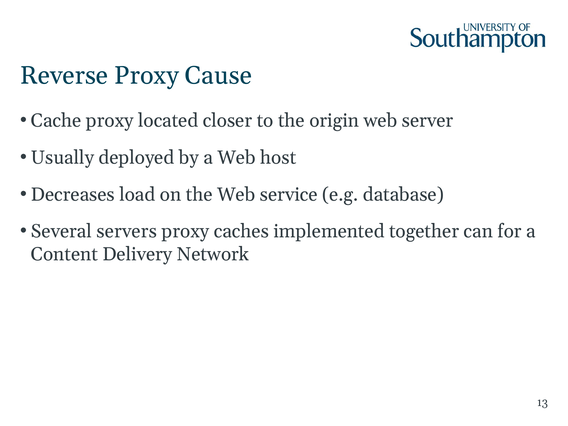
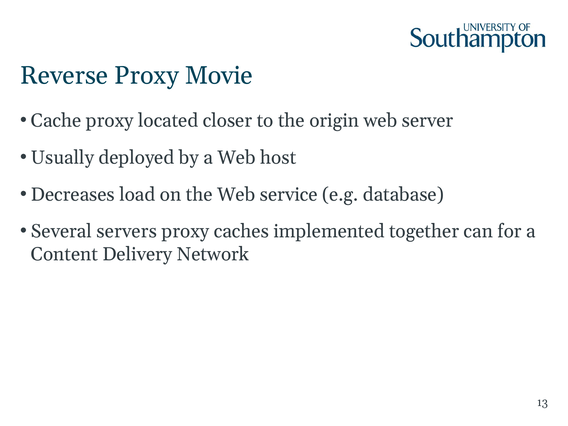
Cause: Cause -> Movie (219, 76)
